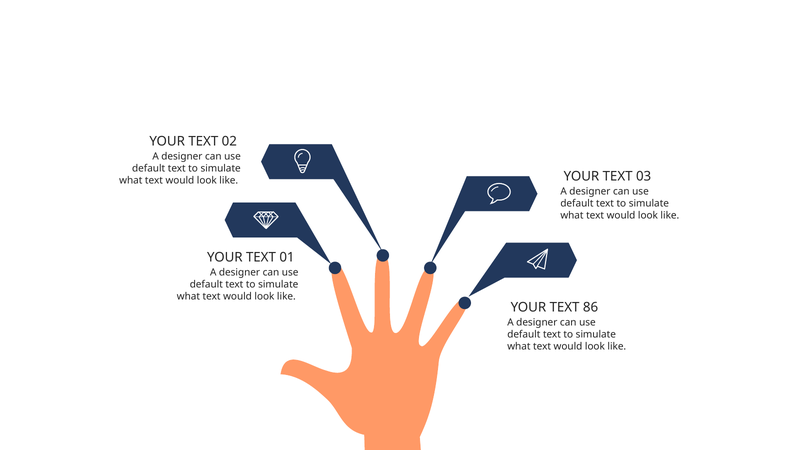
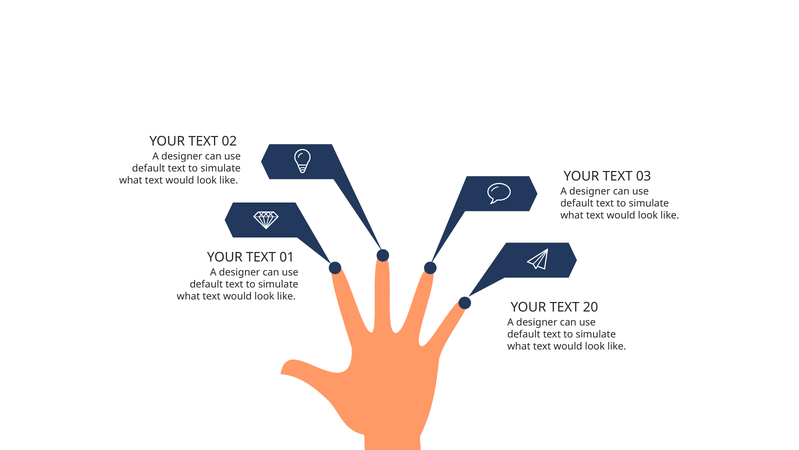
86: 86 -> 20 (591, 307)
